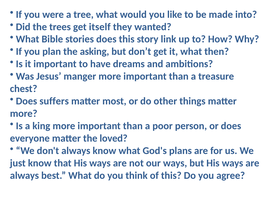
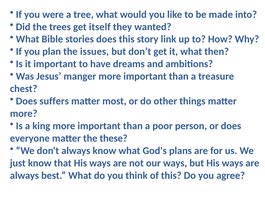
asking: asking -> issues (94, 52)
loved: loved -> these (114, 138)
